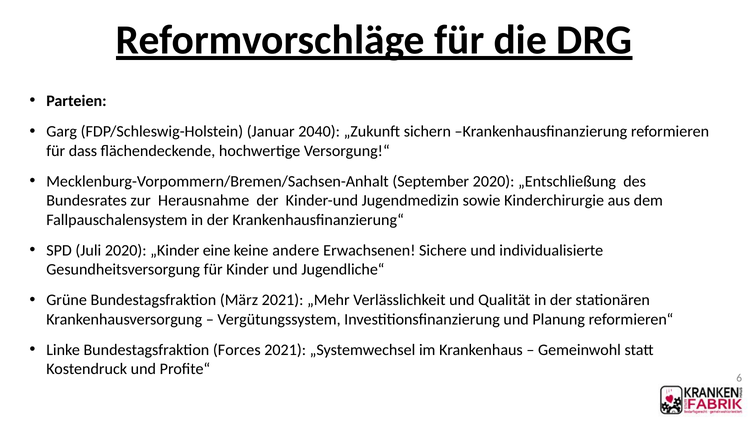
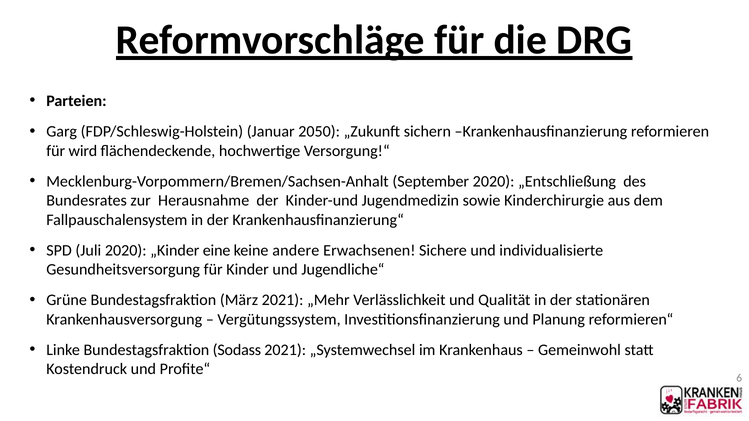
2040: 2040 -> 2050 (319, 132)
dass: dass -> wird (83, 151)
Forces: Forces -> Sodass (237, 350)
